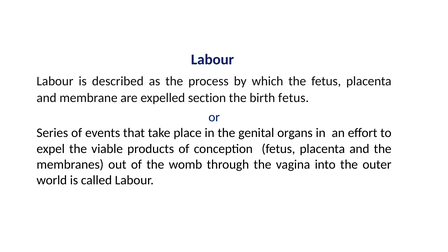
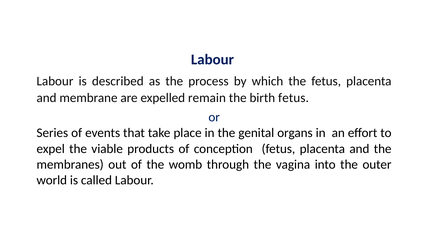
section: section -> remain (207, 98)
